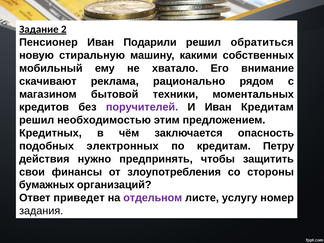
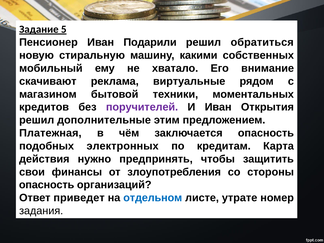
2: 2 -> 5 (64, 29)
рационально: рационально -> виртуальные (189, 81)
Иван Кредитам: Кредитам -> Открытия (267, 107)
необходимостью: необходимостью -> дополнительные (104, 120)
Кредитных: Кредитных -> Платежная (50, 133)
Петру: Петру -> Карта (279, 146)
бумажных: бумажных -> опасность (47, 185)
отдельном colour: purple -> blue (153, 198)
услугу: услугу -> утрате (240, 198)
